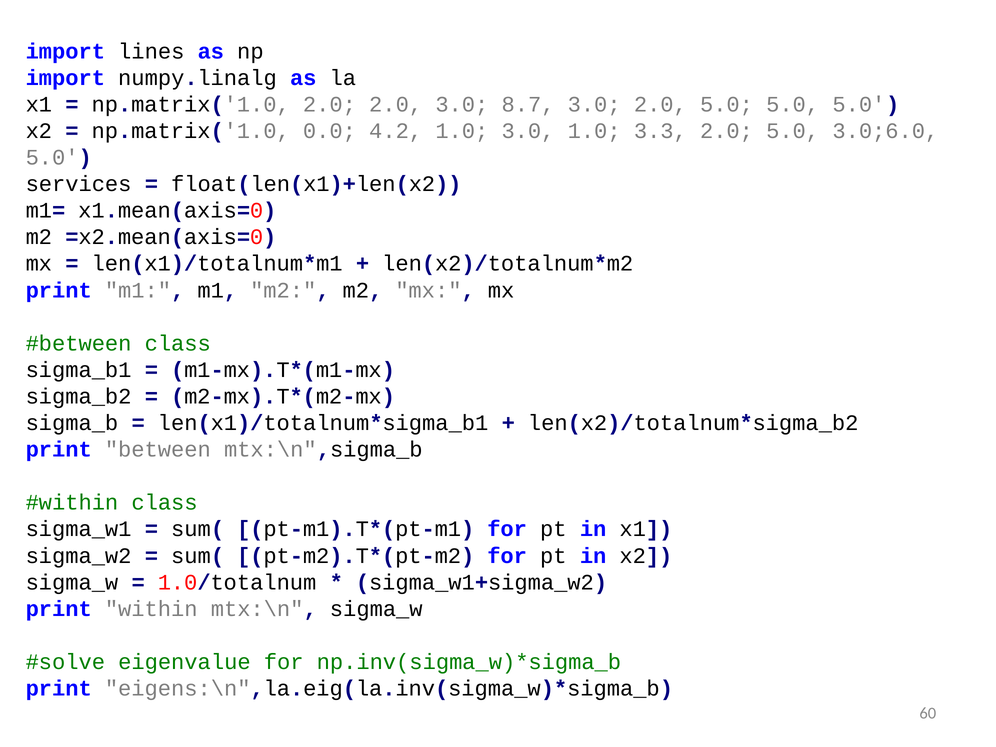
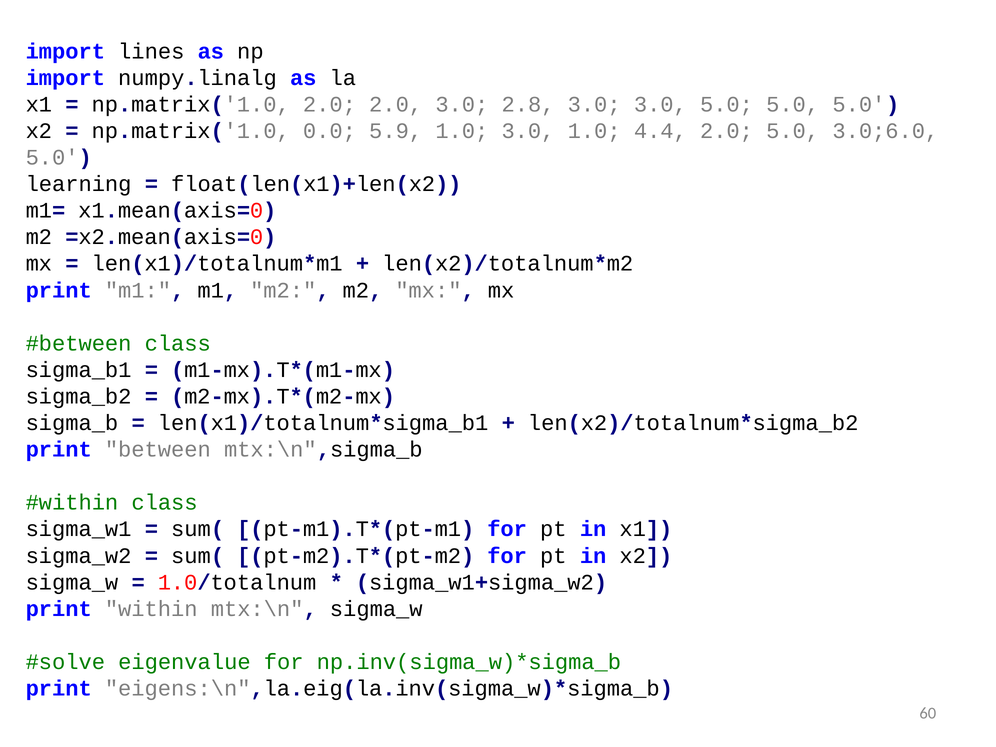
8.7: 8.7 -> 2.8 (528, 104)
3.0 2.0: 2.0 -> 3.0 (660, 104)
4.2: 4.2 -> 5.9 (396, 131)
3.3: 3.3 -> 4.4 (660, 131)
services: services -> learning (79, 184)
